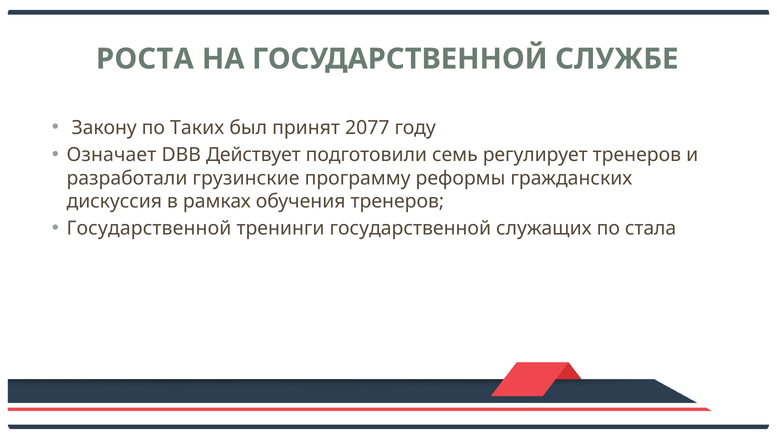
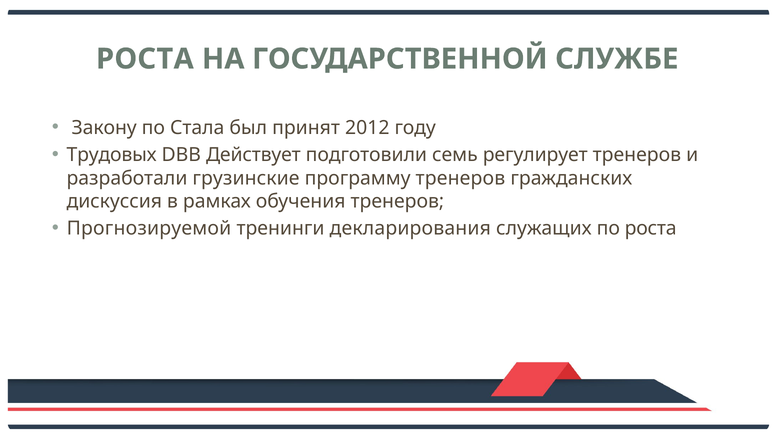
Таких: Таких -> Стала (197, 128)
2077: 2077 -> 2012 (367, 128)
Означает: Означает -> Трудовых (112, 155)
программу реформы: реформы -> тренеров (460, 178)
Государственной: Государственной -> Прогнозируемой (149, 229)
тренинги государственной: государственной -> декларирования (410, 229)
по стала: стала -> роста (651, 229)
